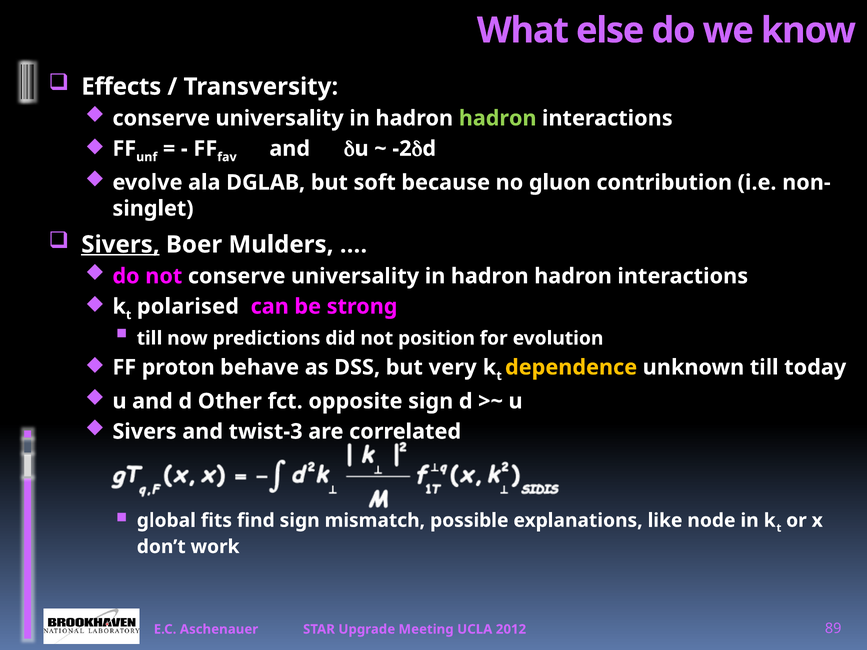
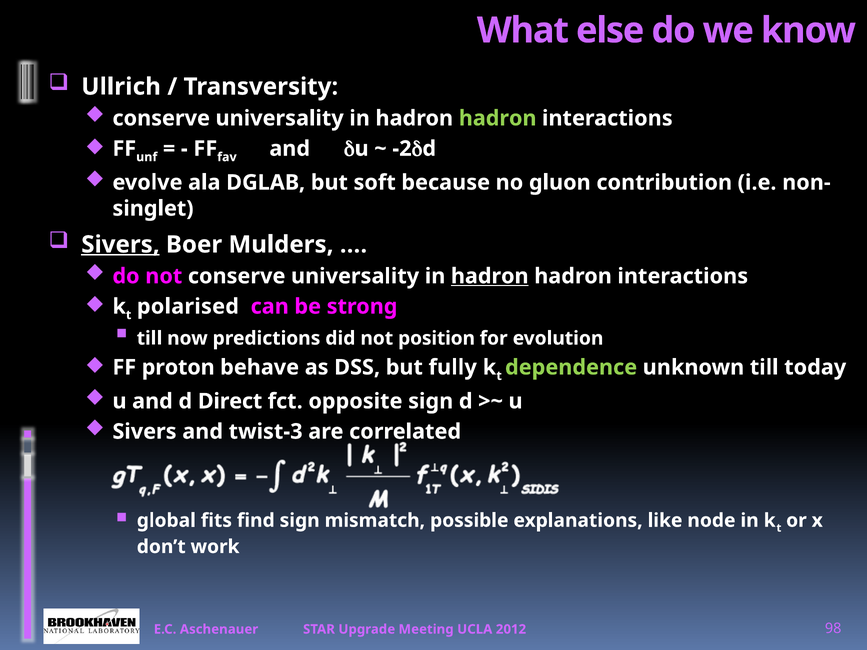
Effects: Effects -> Ullrich (121, 87)
hadron underline: none -> present (490, 276)
very: very -> fully (453, 368)
dependence colour: yellow -> light green (571, 368)
Other: Other -> Direct (230, 401)
89: 89 -> 98 (833, 629)
